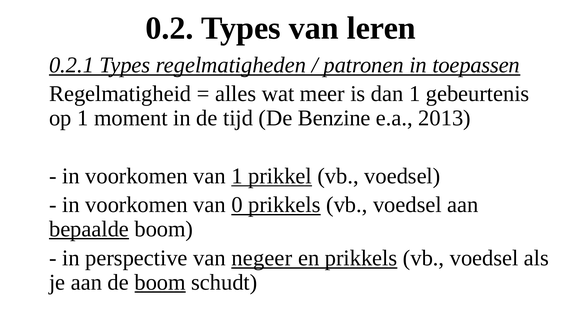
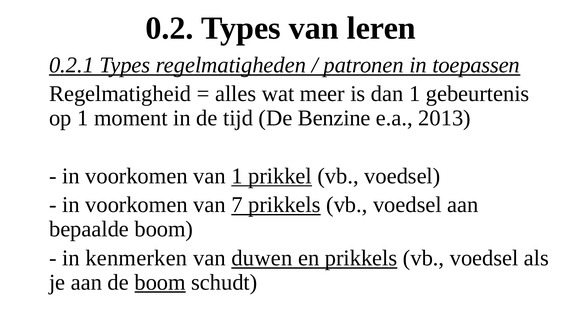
0: 0 -> 7 (237, 205)
bepaalde underline: present -> none (89, 229)
perspective: perspective -> kenmerken (136, 258)
negeer: negeer -> duwen (262, 258)
